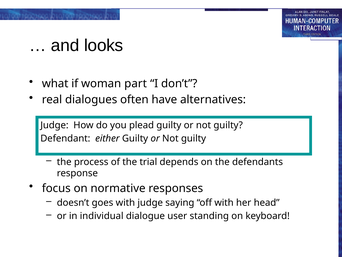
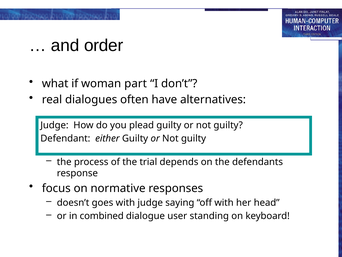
looks: looks -> order (104, 45)
individual: individual -> combined (102, 216)
